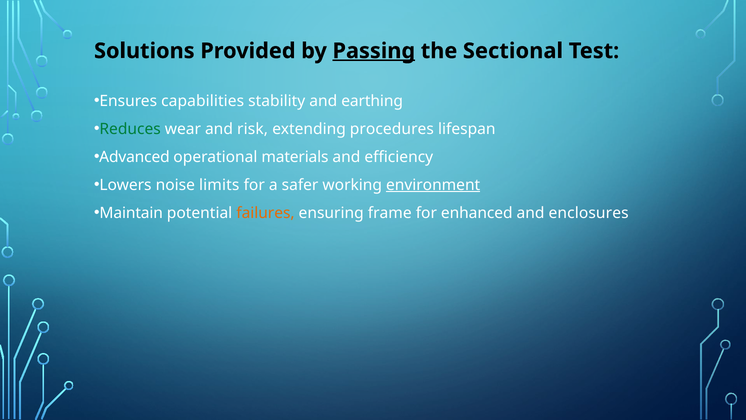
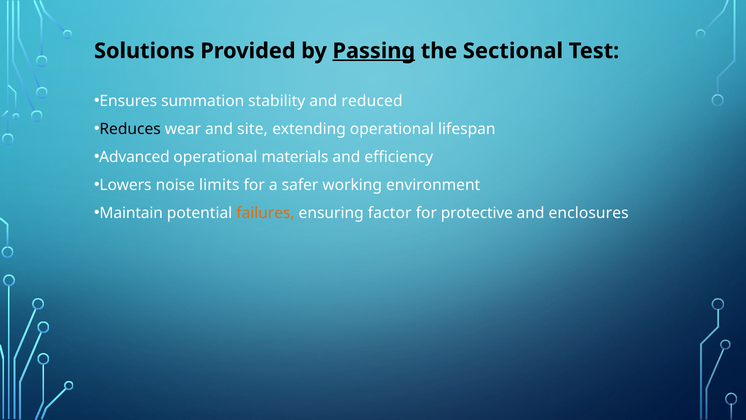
capabilities: capabilities -> summation (203, 101)
earthing: earthing -> reduced (372, 101)
Reduces colour: green -> black (130, 129)
risk: risk -> site (253, 129)
extending procedures: procedures -> operational (392, 129)
environment underline: present -> none (433, 185)
frame: frame -> factor (390, 213)
enhanced: enhanced -> protective (477, 213)
